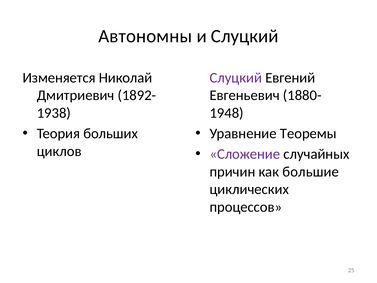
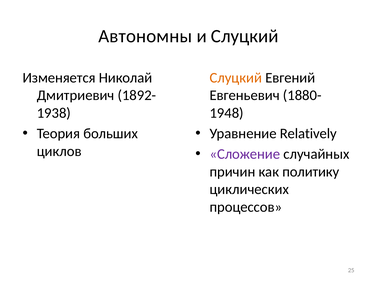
Слуцкий colour: purple -> orange (236, 78)
Теоремы: Теоремы -> Relatively (308, 133)
большие: большие -> политику (311, 172)
